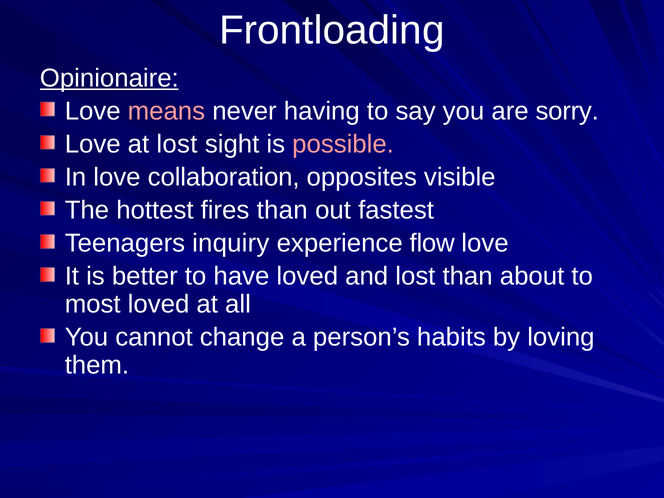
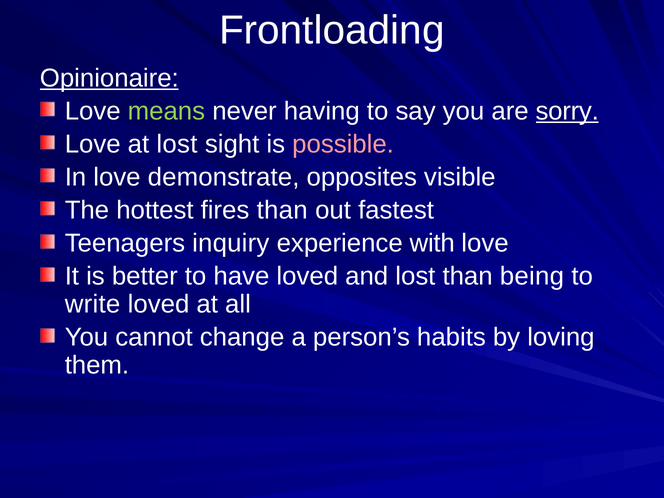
means colour: pink -> light green (166, 111)
sorry underline: none -> present (567, 111)
collaboration: collaboration -> demonstrate (224, 177)
flow: flow -> with (432, 243)
about: about -> being (532, 276)
most: most -> write (93, 304)
